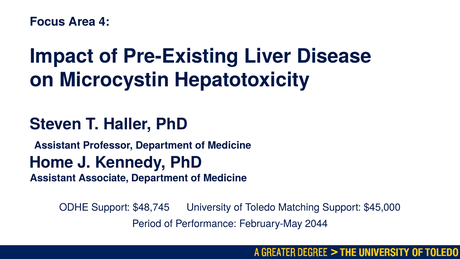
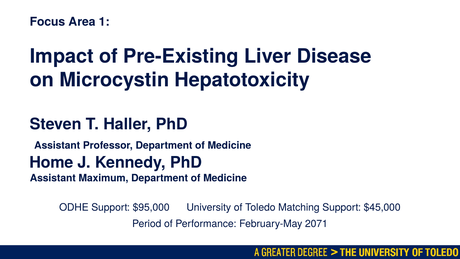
4: 4 -> 1 (104, 22)
Associate: Associate -> Maximum (103, 178)
$48,745: $48,745 -> $95,000 (151, 207)
2044: 2044 -> 2071 (316, 224)
